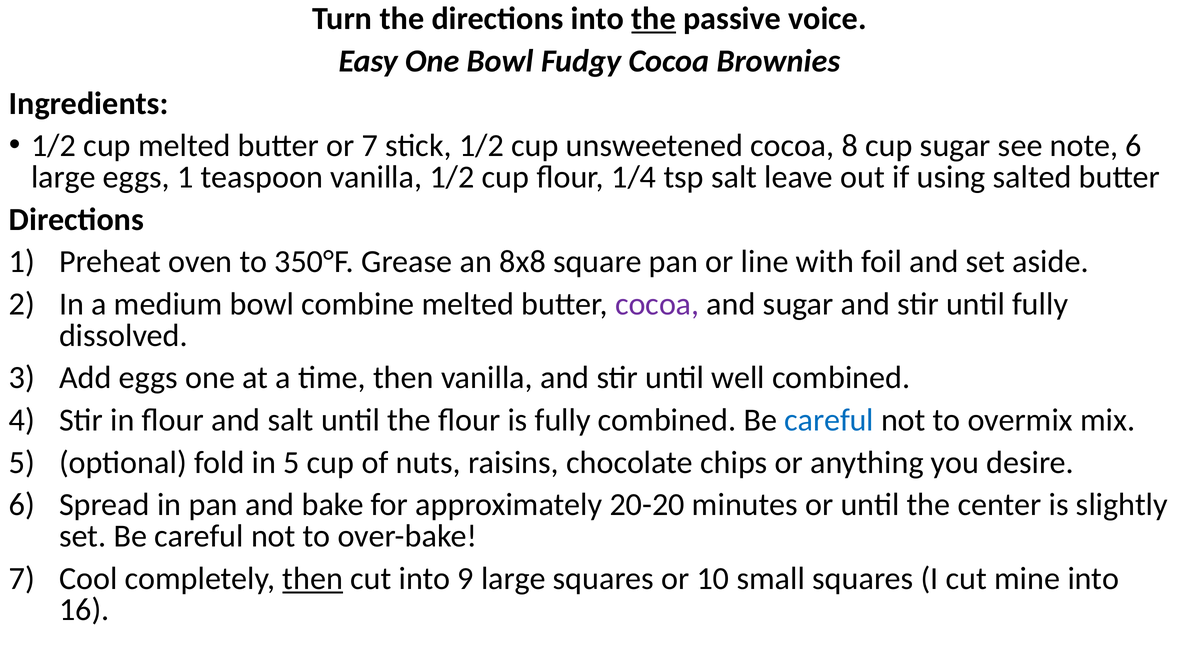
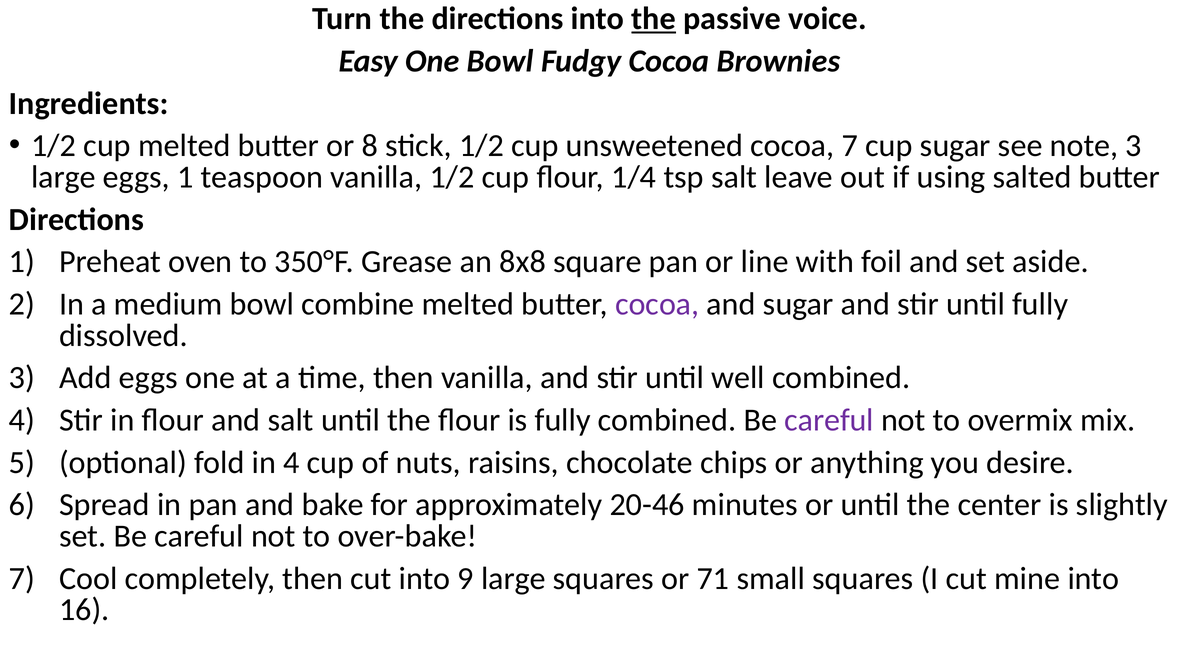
or 7: 7 -> 8 (370, 146)
cocoa 8: 8 -> 7 (850, 146)
note 6: 6 -> 3 (1134, 146)
careful colour: blue -> purple (829, 420)
in 5: 5 -> 4 (291, 463)
20-20: 20-20 -> 20-46 (647, 505)
then underline: present -> none (313, 579)
10: 10 -> 71 (713, 579)
